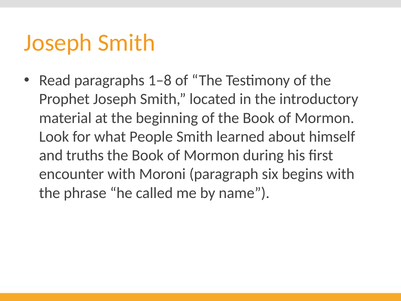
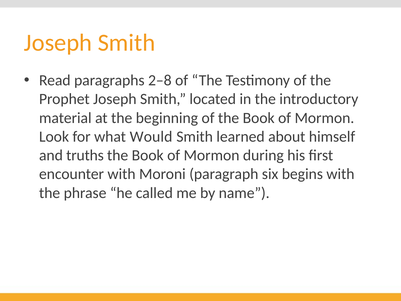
1–8: 1–8 -> 2–8 (160, 80)
People: People -> Would (151, 137)
